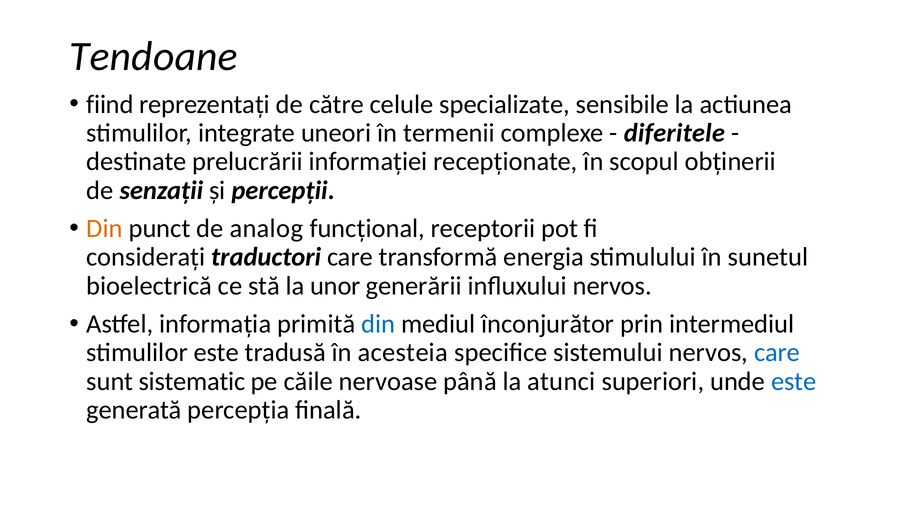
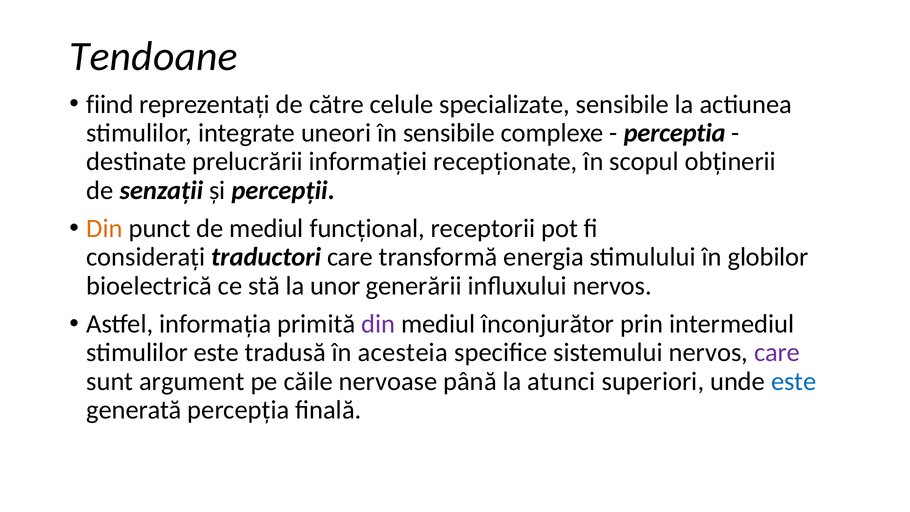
în termenii: termenii -> sensibile (449, 133)
diferitele: diferitele -> perceptia (675, 133)
de analog: analog -> mediul (267, 228)
sunetul: sunetul -> globilor (768, 257)
din colour: blue -> purple (378, 324)
care colour: blue -> purple (777, 353)
sistematic: sistematic -> argument (192, 381)
